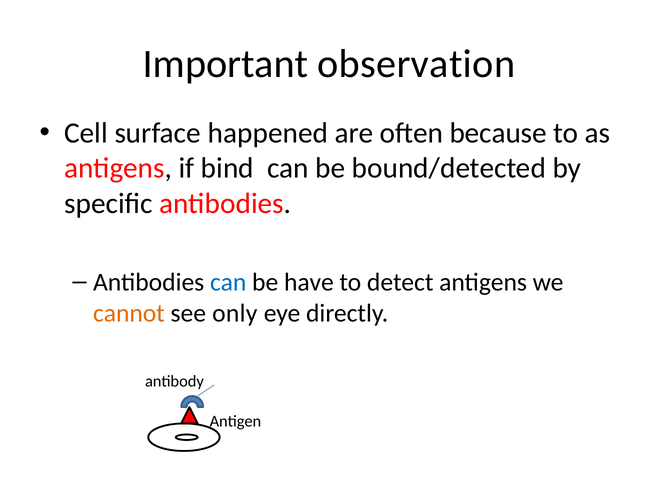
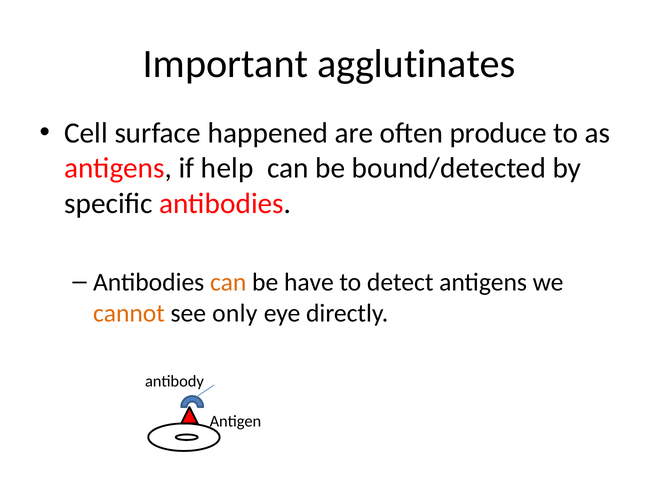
observation: observation -> agglutinates (416, 64)
because: because -> produce (498, 133)
bind: bind -> help (227, 168)
can colour: blue -> orange (228, 282)
